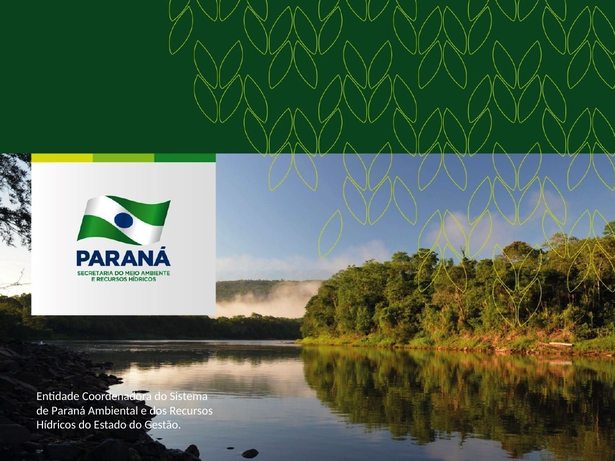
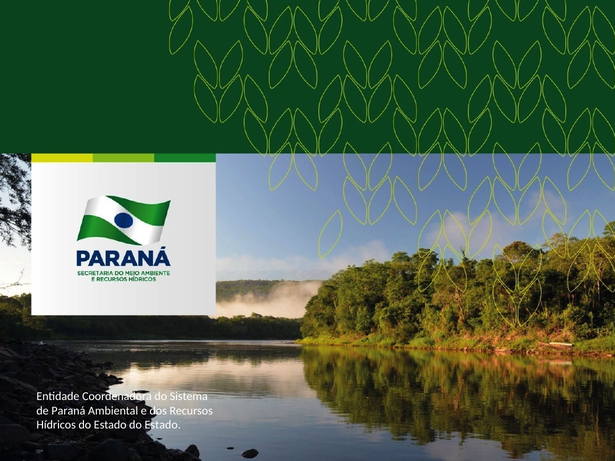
Estado do Gestão: Gestão -> Estado (163, 425)
